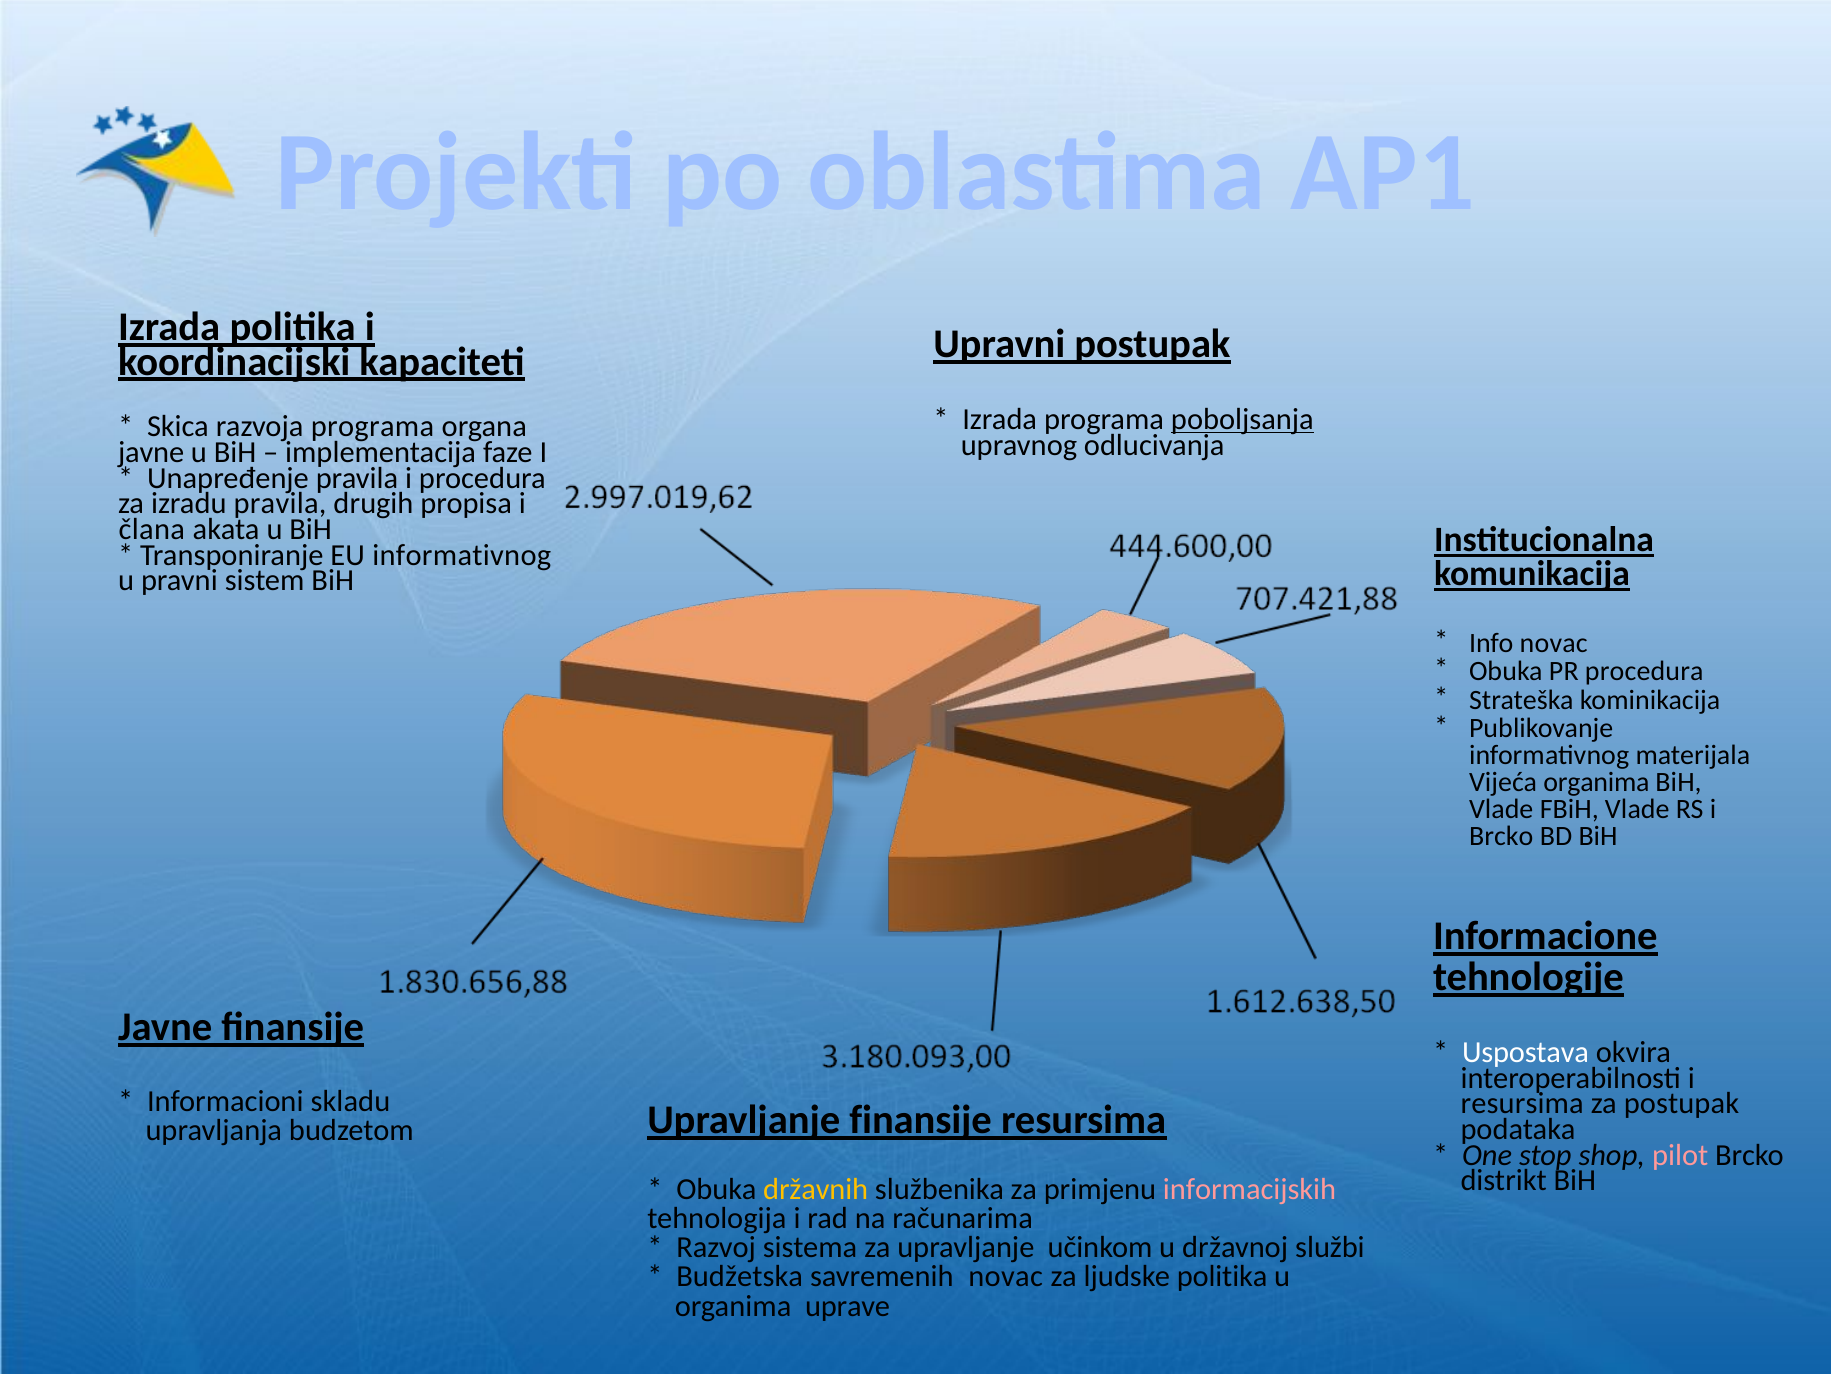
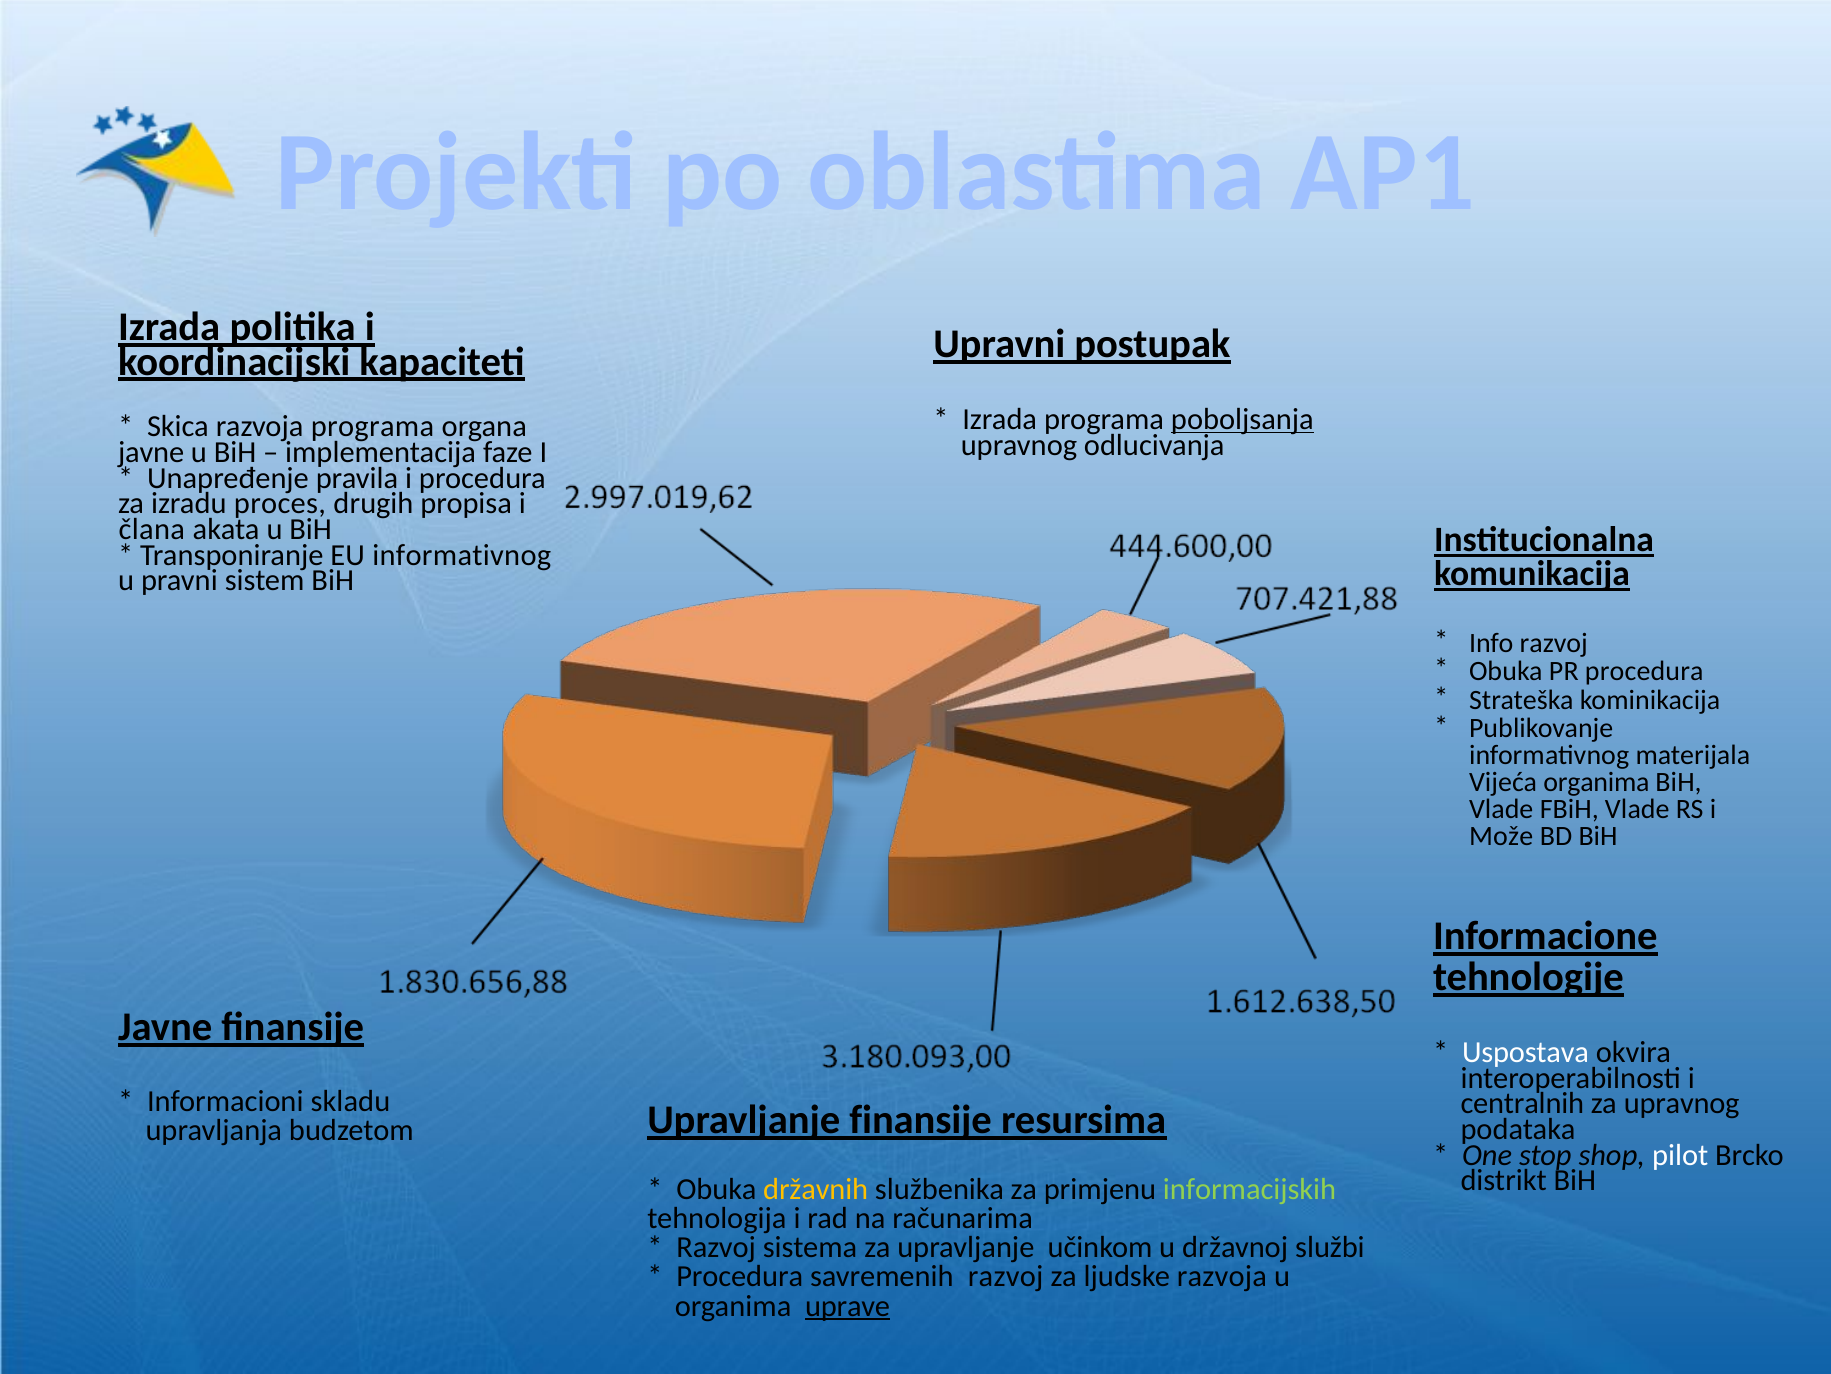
izradu pravila: pravila -> proces (280, 503)
Info novac: novac -> razvoj (1554, 642)
Brcko: Brcko -> Može (1501, 836)
resursima: resursima -> centralnih (1522, 1103)
za postupak: postupak -> upravnog (1682, 1103)
pilot colour: pink -> white (1680, 1154)
informacijskih colour: pink -> light green (1250, 1188)
Budžetska: Budžetska -> Procedura (740, 1276)
savremenih novac: novac -> razvoj (1006, 1276)
ljudske politika: politika -> razvoja (1222, 1276)
uprave underline: none -> present (848, 1305)
